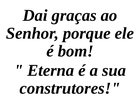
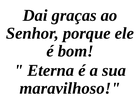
construtores: construtores -> maravilhoso (70, 88)
